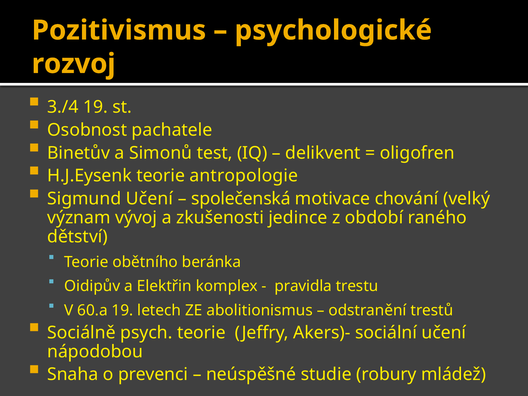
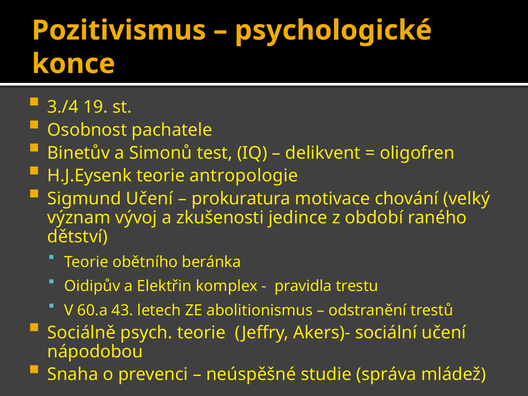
rozvoj: rozvoj -> konce (74, 64)
společenská: společenská -> prokuratura (241, 199)
60.a 19: 19 -> 43 (123, 310)
robury: robury -> správa (386, 374)
